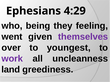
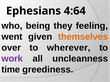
4:29: 4:29 -> 4:64 (75, 11)
themselves colour: purple -> orange (83, 37)
youngest: youngest -> wherever (69, 48)
land: land -> time (11, 70)
